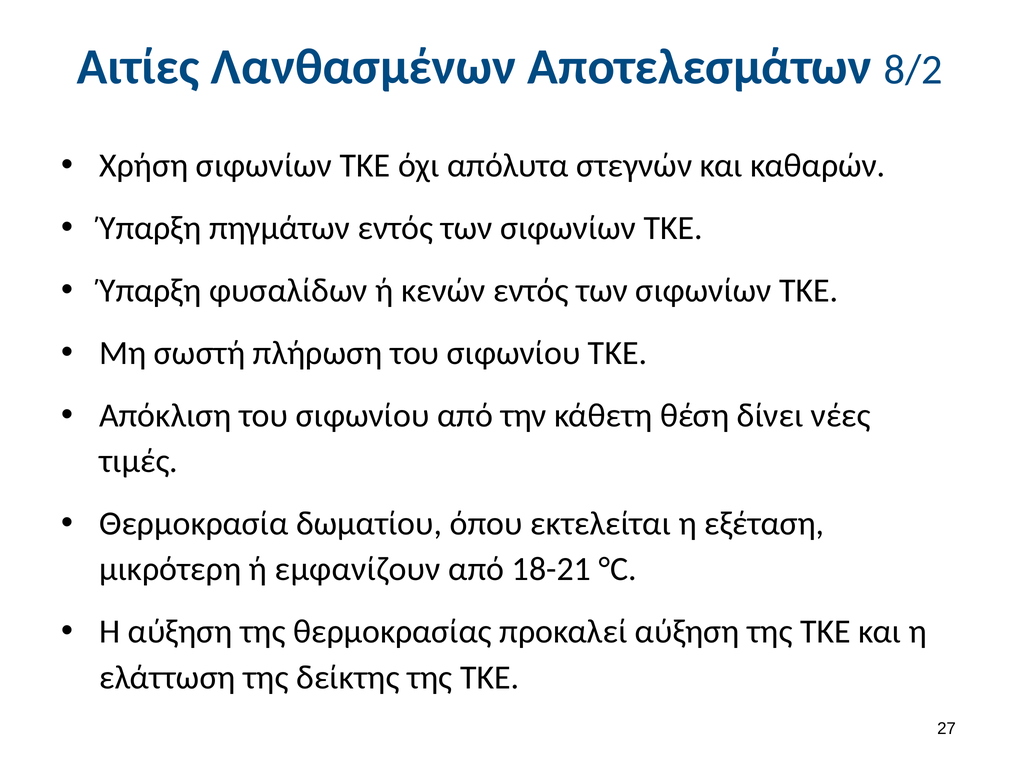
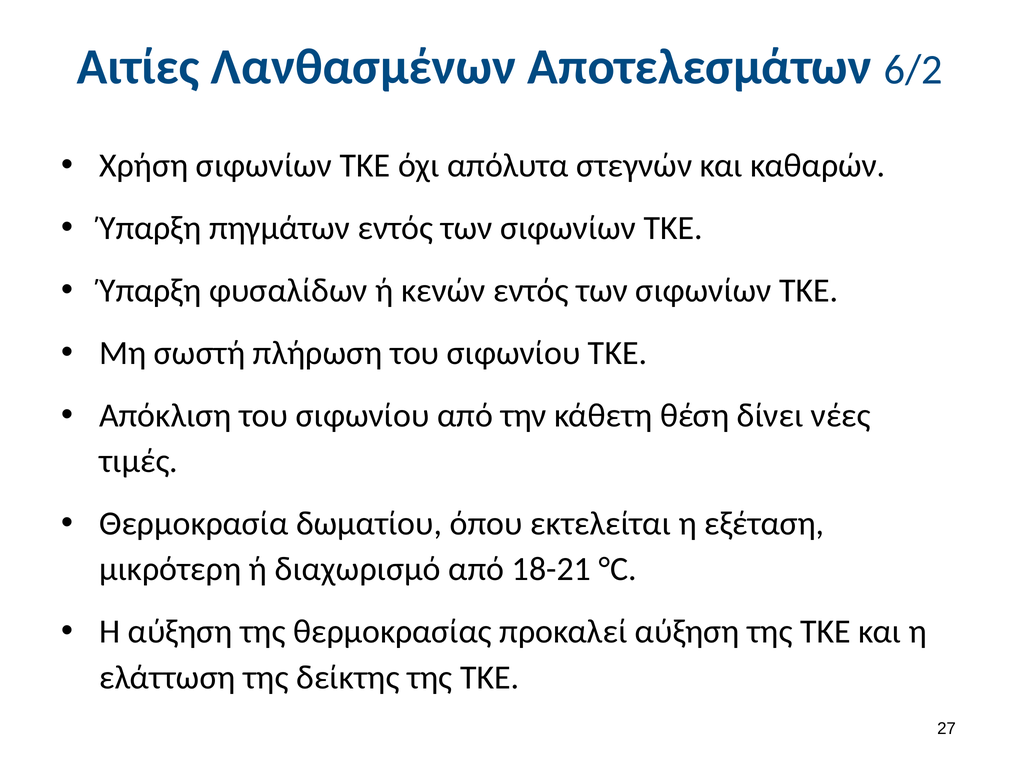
8/2: 8/2 -> 6/2 (913, 70)
εμφανίζουν: εμφανίζουν -> διαχωρισμό (358, 569)
